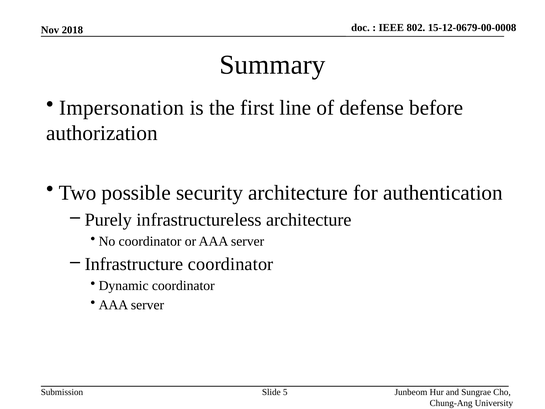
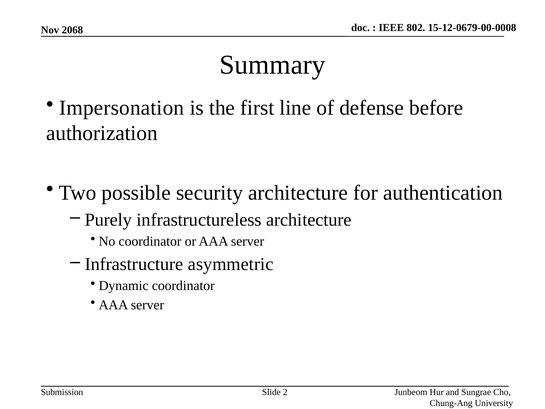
2018: 2018 -> 2068 (72, 30)
Infrastructure coordinator: coordinator -> asymmetric (231, 264)
5: 5 -> 2 (285, 392)
